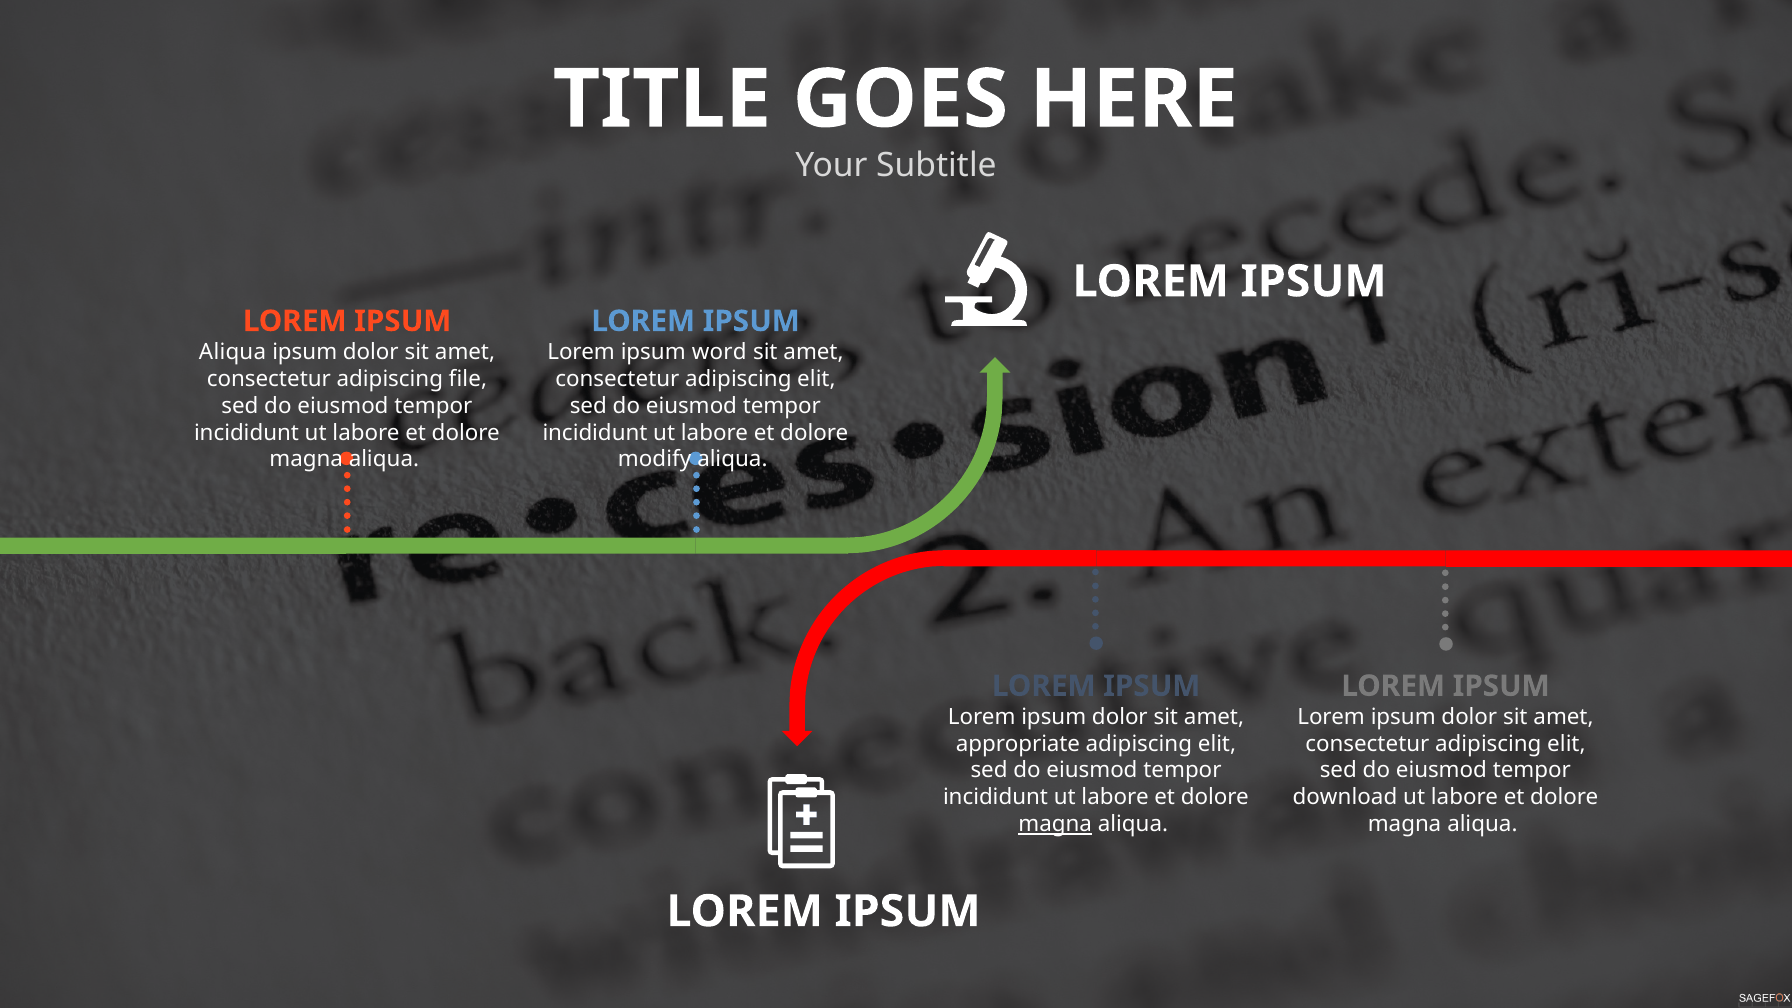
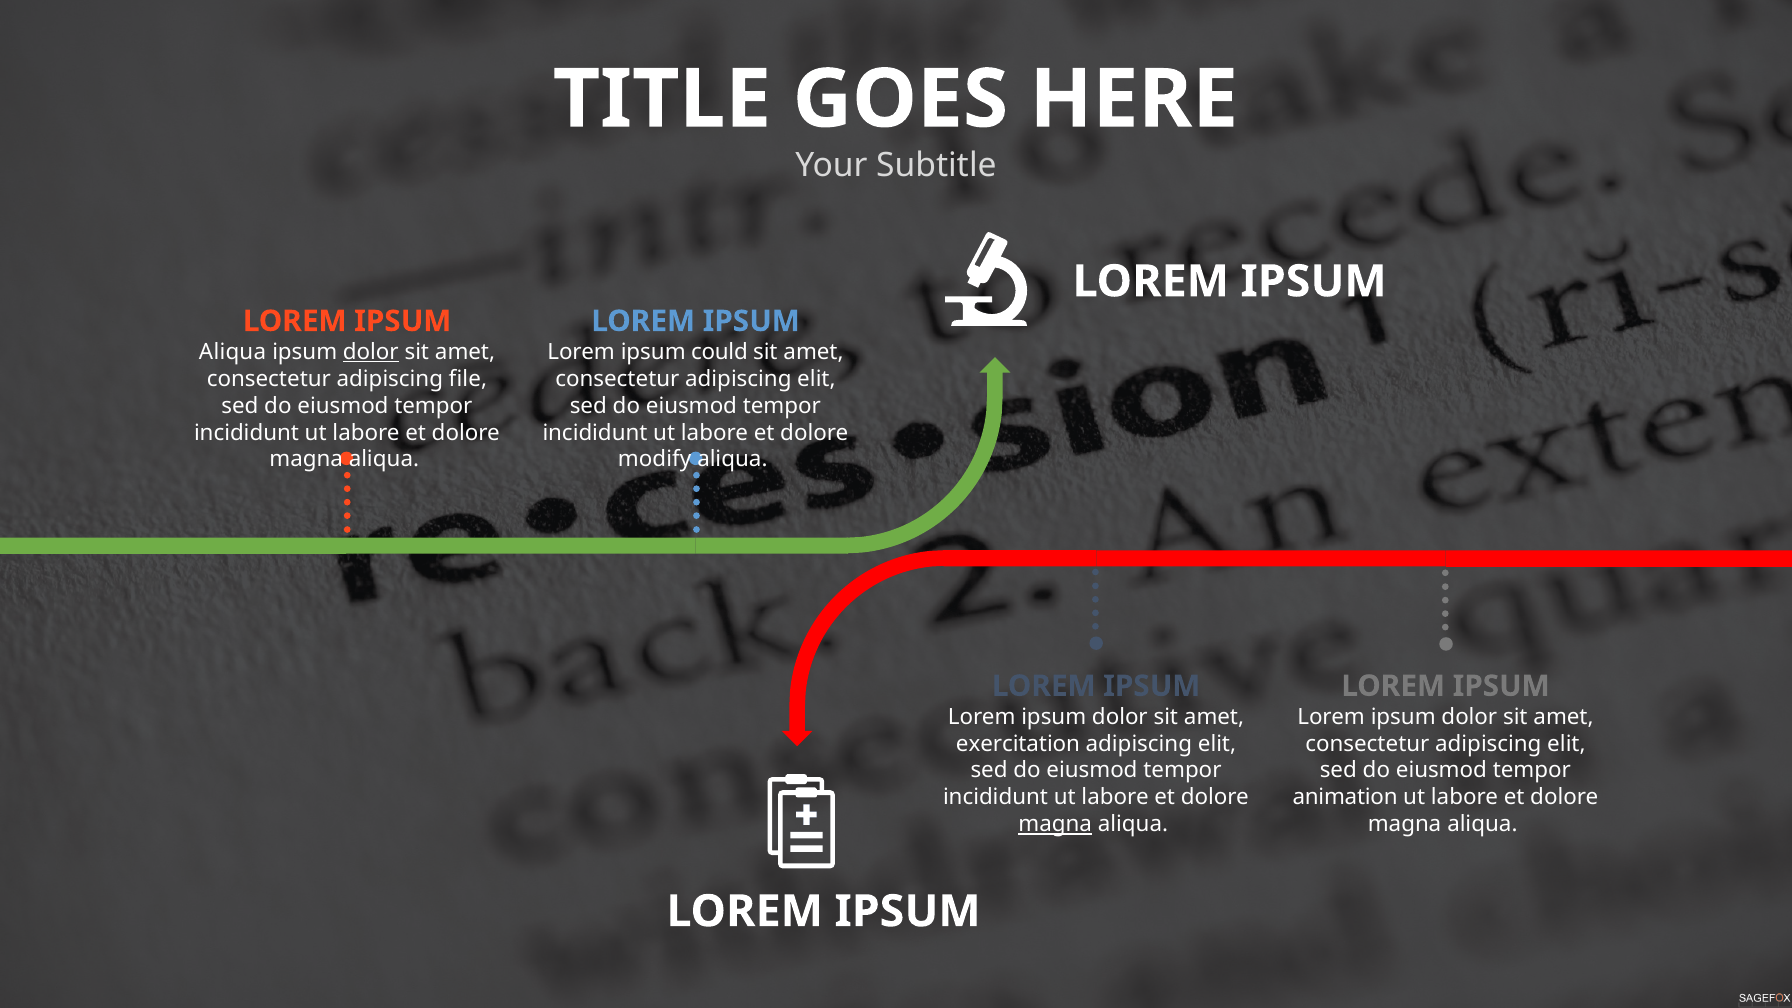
dolor underline: none -> present (371, 352)
word: word -> could (719, 352)
appropriate: appropriate -> exercitation (1018, 744)
download: download -> animation (1345, 797)
